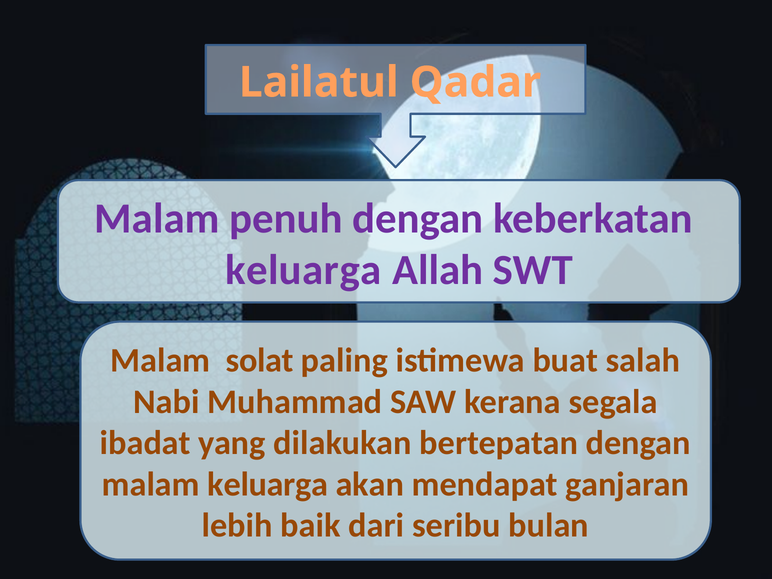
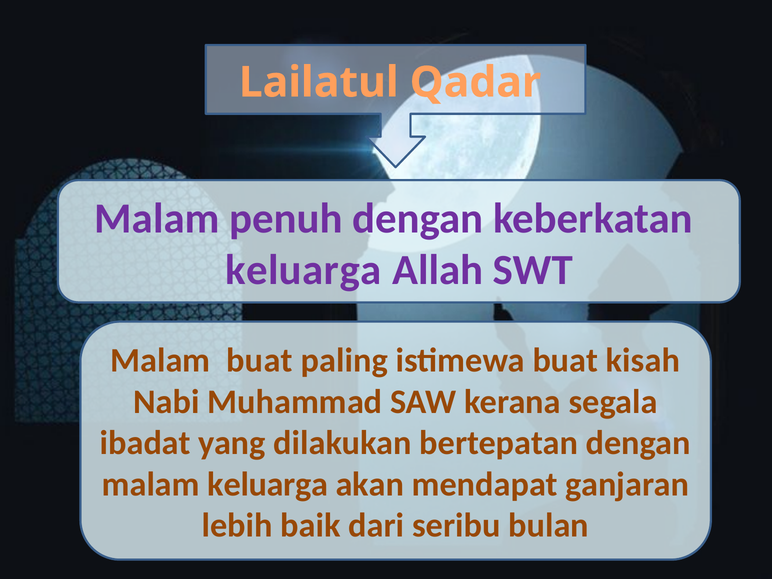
Malam solat: solat -> buat (259, 361)
salah: salah -> kisah (643, 361)
